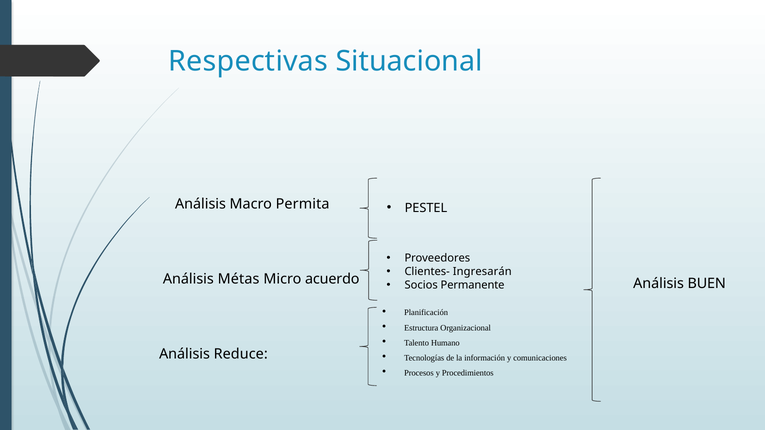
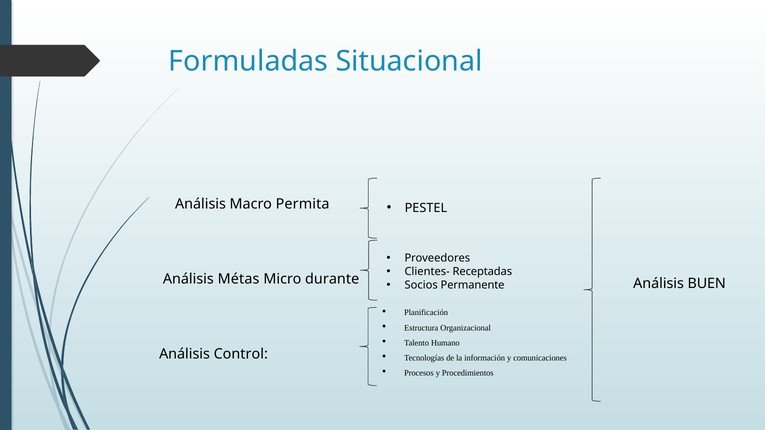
Respectivas: Respectivas -> Formuladas (248, 61)
Ingresarán: Ingresarán -> Receptadas (482, 272)
acuerdo: acuerdo -> durante (332, 279)
Reduce: Reduce -> Control (241, 354)
